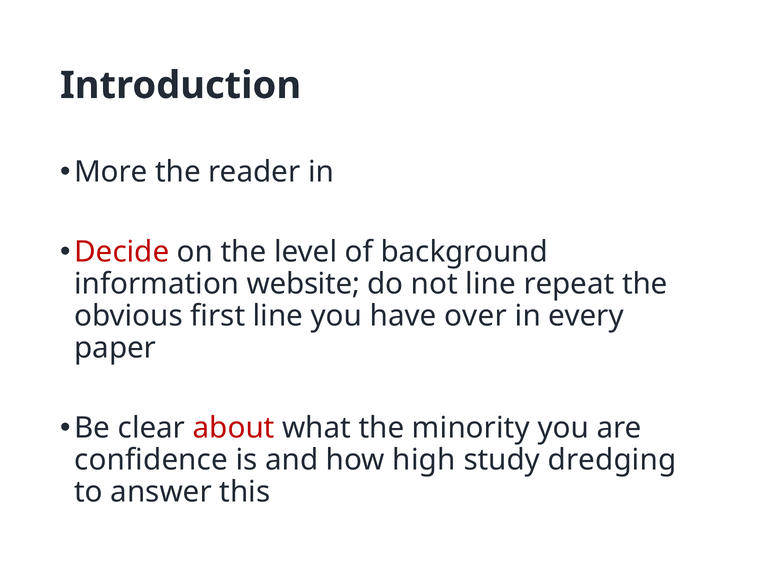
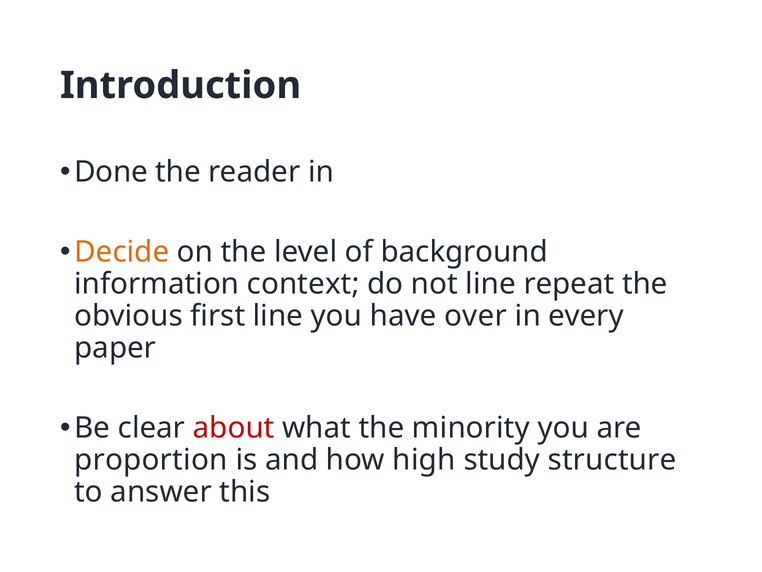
More: More -> Done (111, 172)
Decide colour: red -> orange (122, 252)
website: website -> context (303, 284)
confidence: confidence -> proportion (151, 460)
dredging: dredging -> structure (612, 460)
